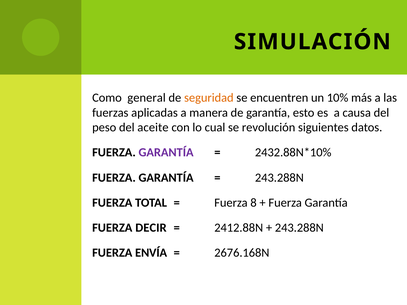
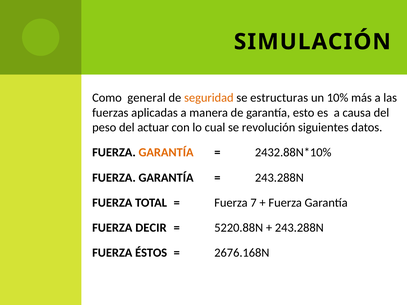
encuentren: encuentren -> estructuras (279, 98)
aceite: aceite -> actuar (153, 128)
GARANTÍA colour: purple -> orange (166, 153)
8: 8 -> 7 (254, 203)
2412.88N: 2412.88N -> 5220.88N (239, 228)
ENVÍA: ENVÍA -> ÉSTOS (151, 253)
